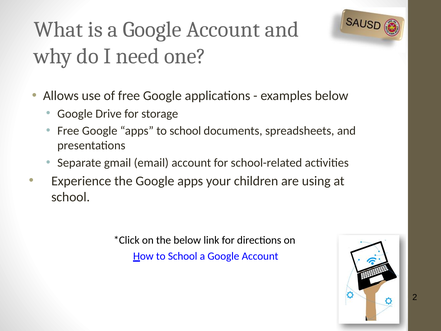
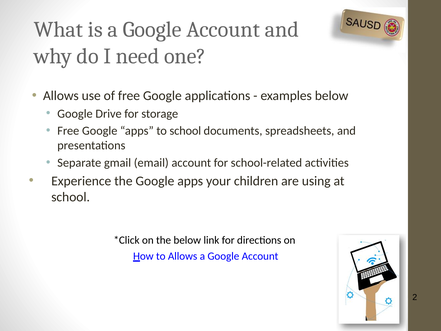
How to School: School -> Allows (183, 256)
